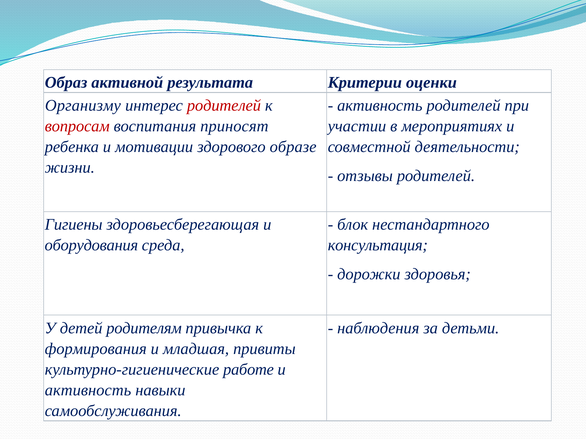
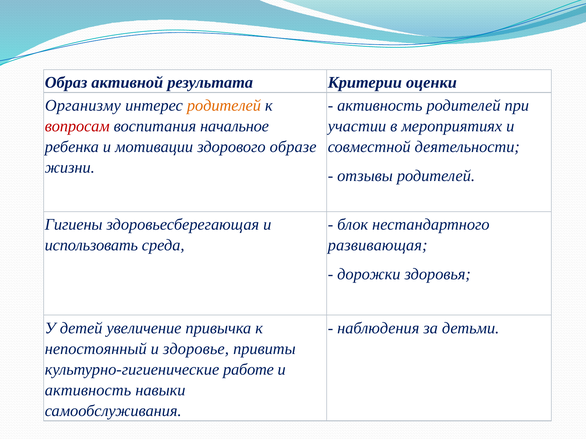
родителей colour: red -> orange (224, 106)
приносят: приносят -> начальное (235, 126)
оборудования: оборудования -> использовать (91, 246)
консультация: консультация -> развивающая (378, 246)
родителям: родителям -> увеличение (144, 328)
формирования: формирования -> непостоянный (96, 349)
младшая: младшая -> здоровье (196, 349)
